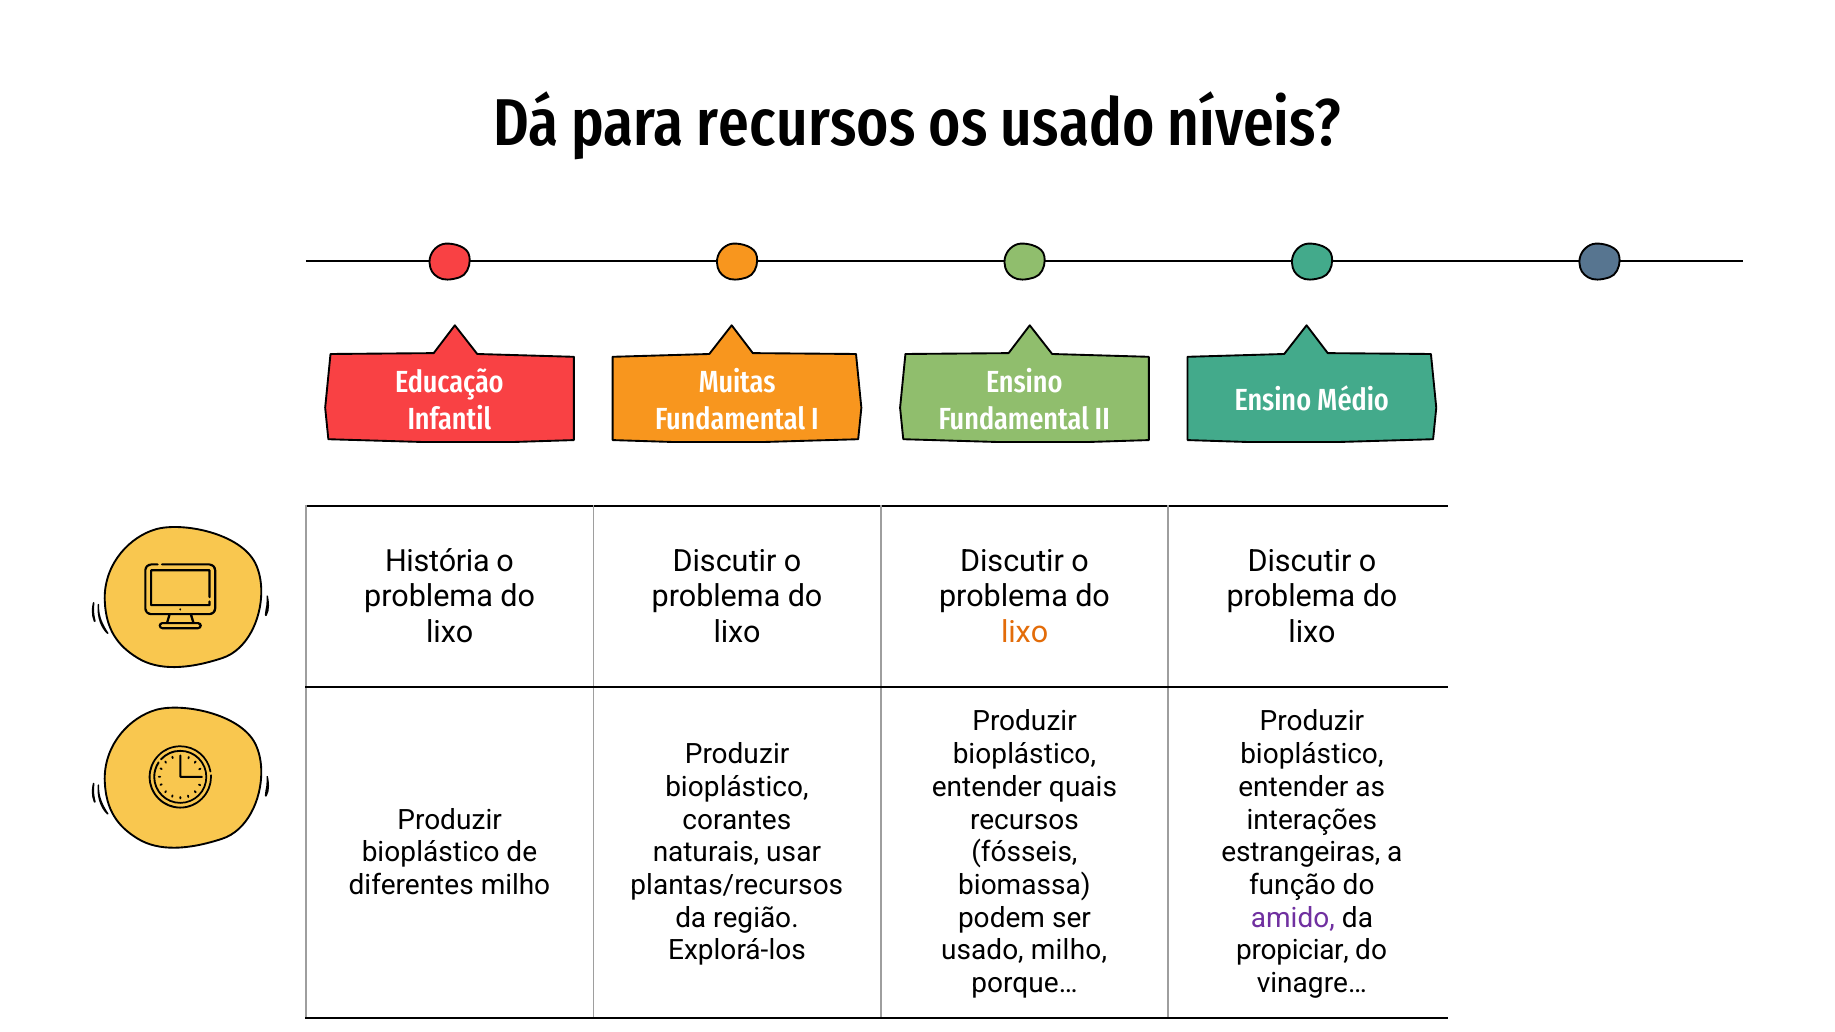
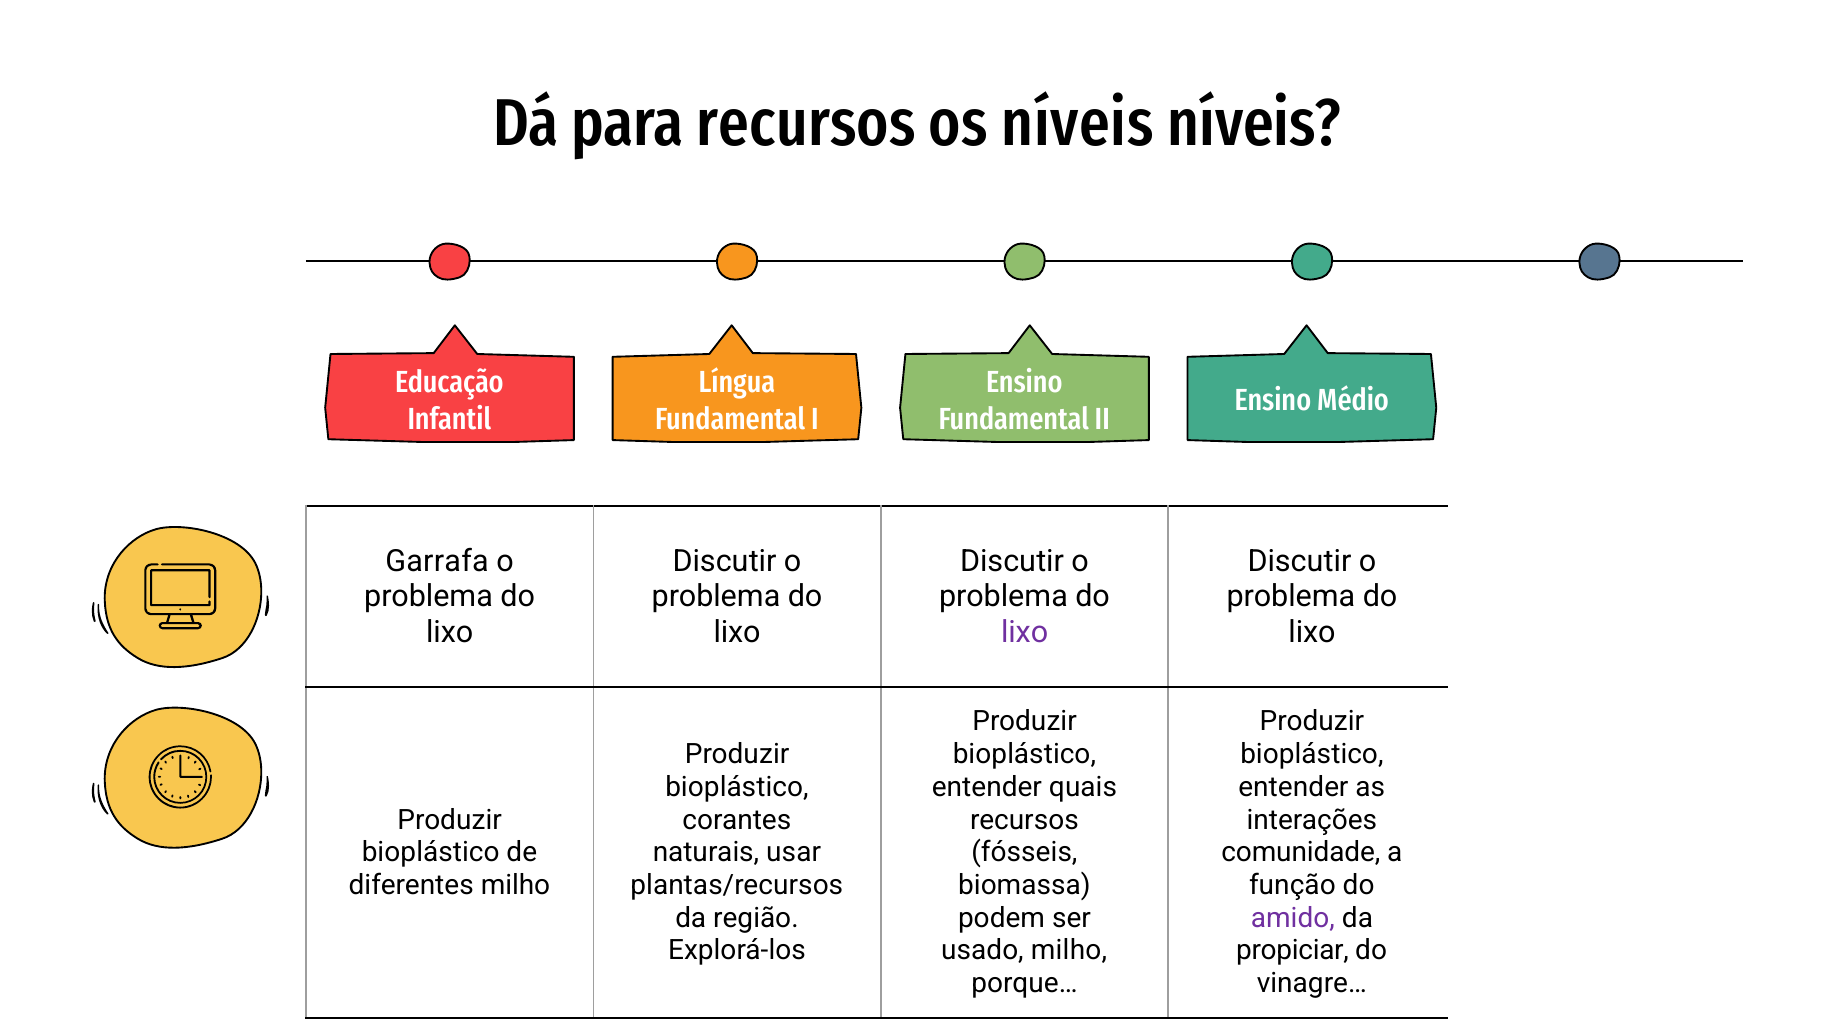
os usado: usado -> níveis (1077, 123)
Muitas: Muitas -> Língua (737, 382)
História: História -> Garrafa (437, 561)
lixo colour: orange -> purple (1025, 633)
estrangeiras: estrangeiras -> comunidade (1301, 853)
